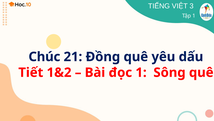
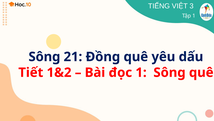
Chúc: Chúc -> Sông (44, 57)
